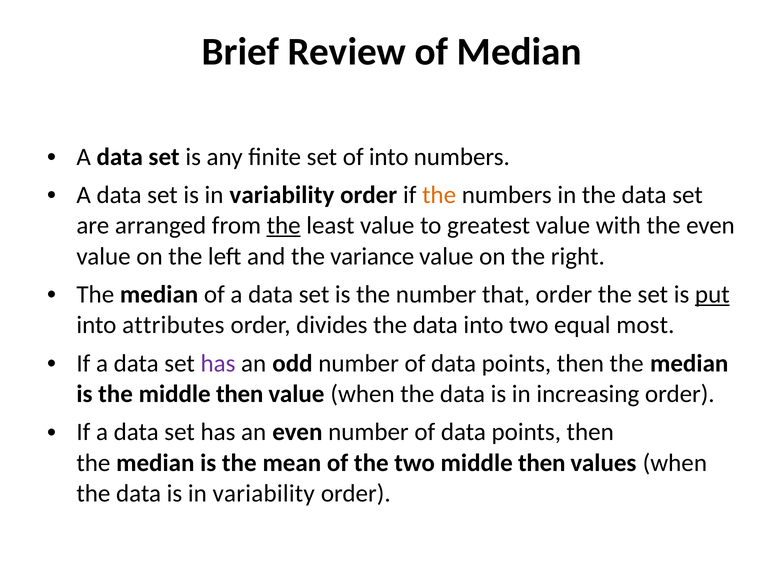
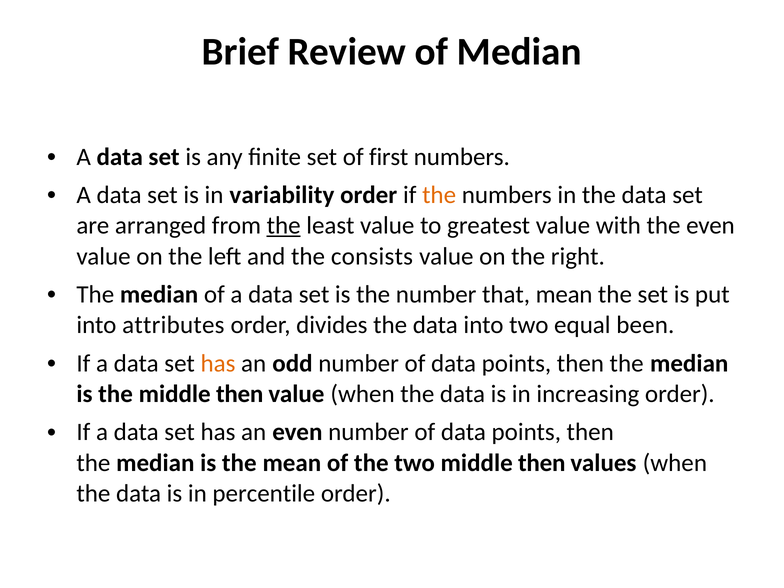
of into: into -> first (389, 157)
variance: variance -> consists (372, 256)
that order: order -> mean (564, 294)
put underline: present -> none (712, 294)
most: most -> been (645, 325)
has colour: purple -> orange (218, 363)
data is in variability: variability -> percentile (264, 494)
